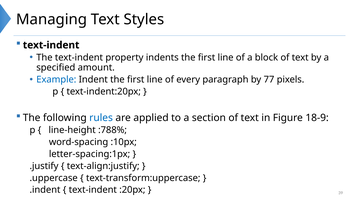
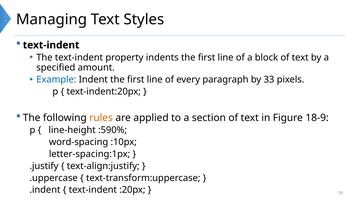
77: 77 -> 33 (269, 80)
rules colour: blue -> orange (101, 118)
:788%: :788% -> :590% (113, 130)
